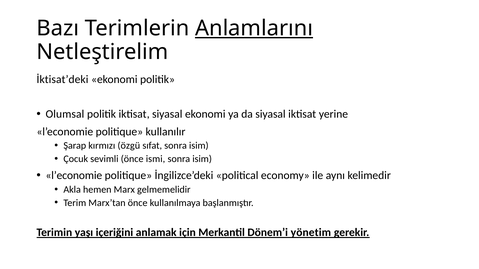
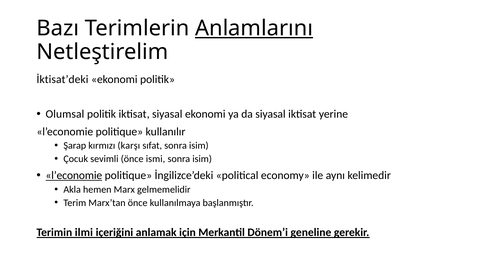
özgü: özgü -> karşı (129, 146)
l’economie underline: none -> present (74, 176)
yaşı: yaşı -> ilmi (84, 233)
yönetim: yönetim -> geneline (311, 233)
